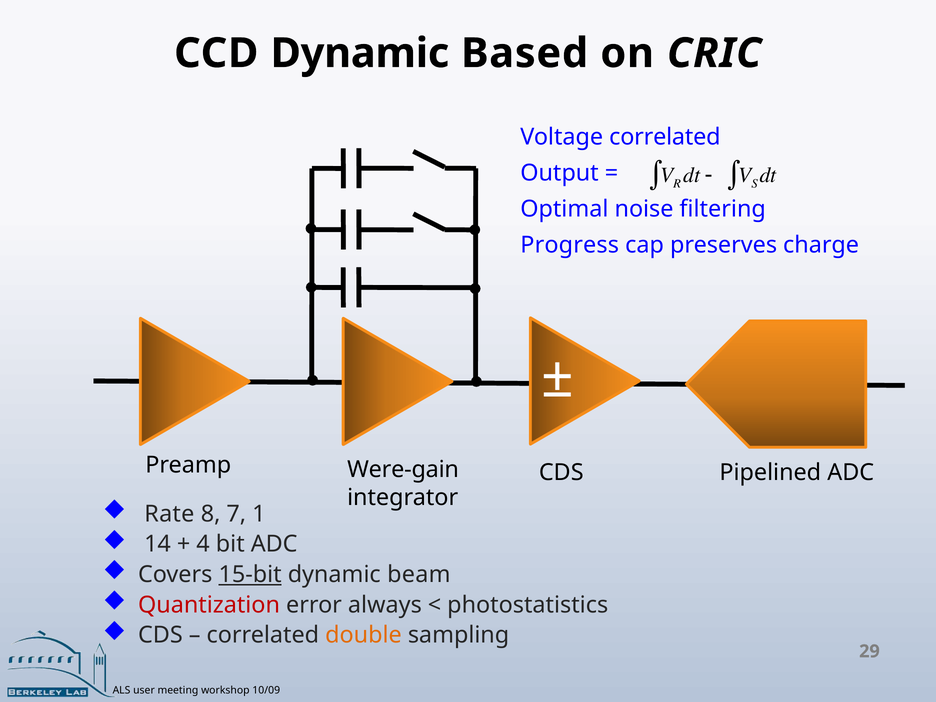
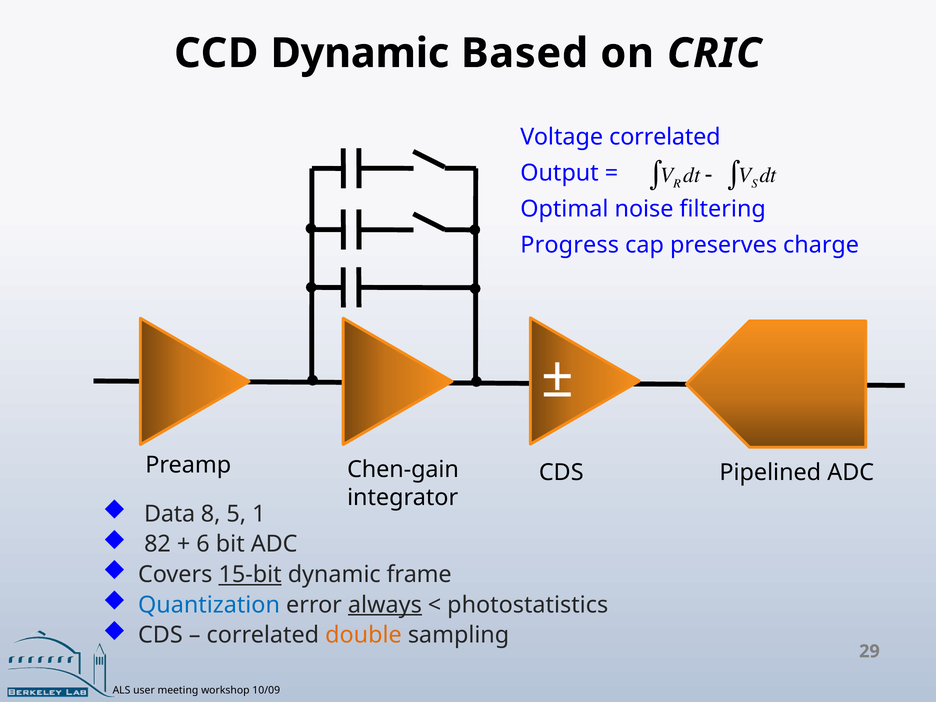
Were-gain: Were-gain -> Chen-gain (403, 470)
Rate: Rate -> Data (170, 514)
7: 7 -> 5 (236, 514)
14: 14 -> 82 (158, 544)
4: 4 -> 6 (203, 544)
beam: beam -> frame (419, 575)
Quantization colour: red -> blue (209, 605)
always underline: none -> present (385, 605)
